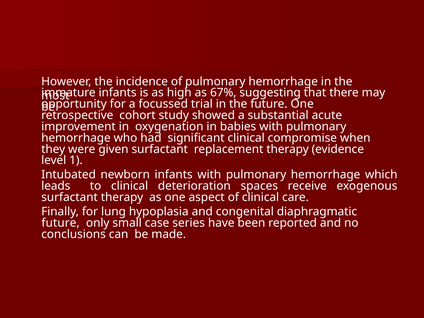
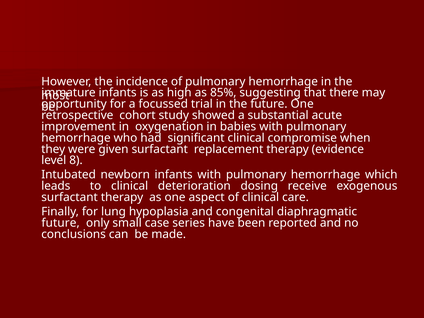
67%: 67% -> 85% (223, 93)
1: 1 -> 8 (76, 160)
spaces: spaces -> dosing (259, 186)
